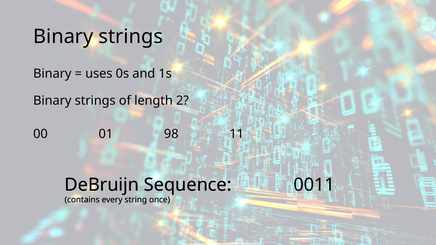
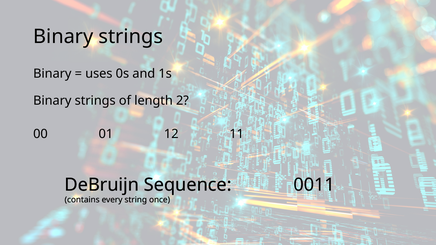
98: 98 -> 12 (171, 134)
